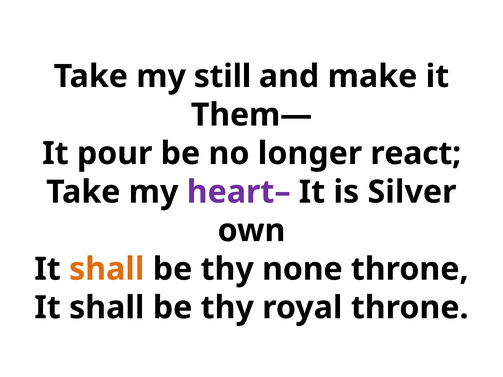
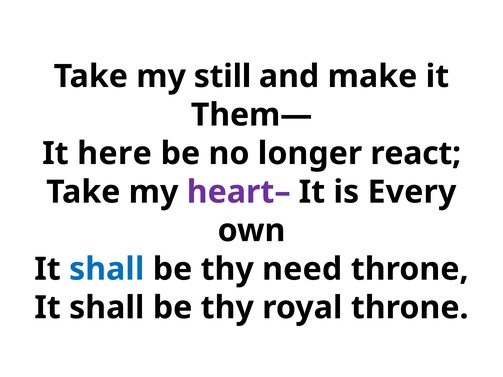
pour: pour -> here (114, 154)
Silver: Silver -> Every (412, 192)
shall colour: orange -> blue (107, 269)
none: none -> need (302, 269)
